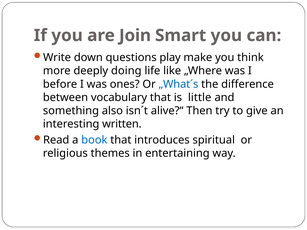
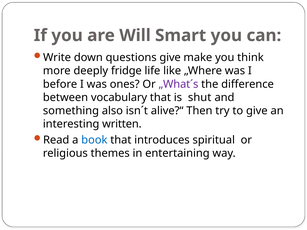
Join: Join -> Will (135, 35)
questions play: play -> give (170, 58)
doing: doing -> fridge (126, 71)
„What´s colour: blue -> purple (179, 84)
little: little -> shut (200, 98)
